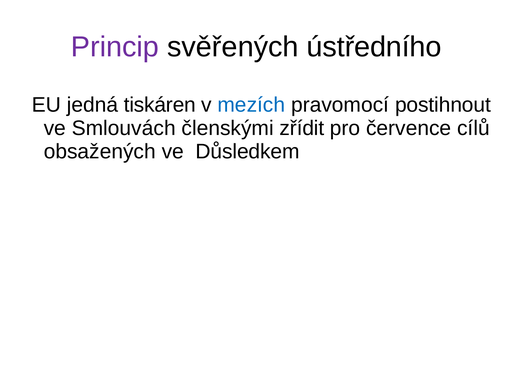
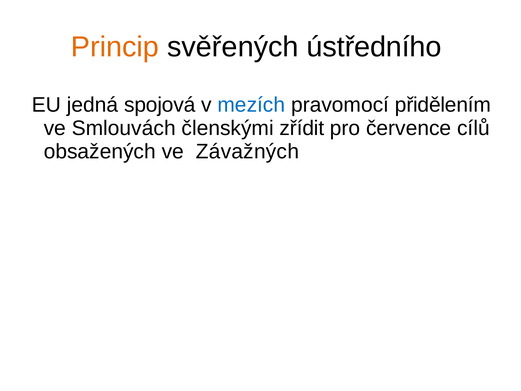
Princip colour: purple -> orange (115, 47)
tiskáren: tiskáren -> spojová (160, 105)
postihnout: postihnout -> přidělením (443, 105)
Důsledkem: Důsledkem -> Závažných (247, 152)
